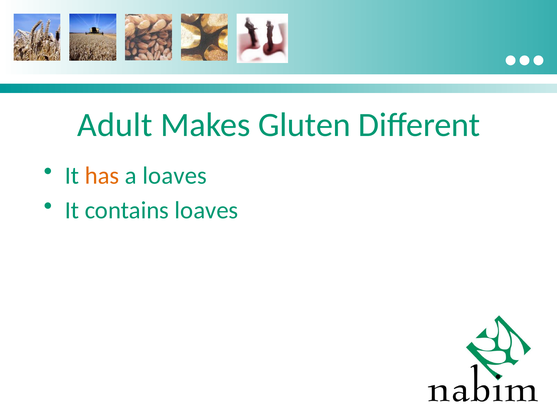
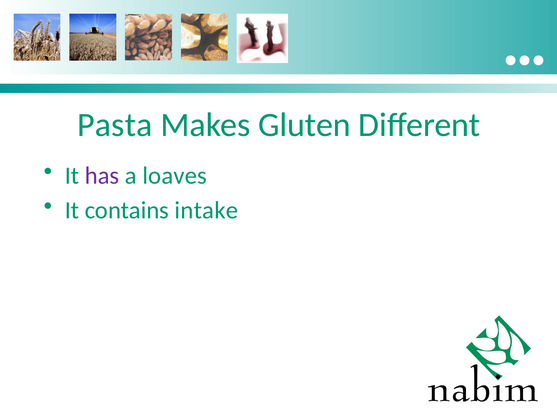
Adult: Adult -> Pasta (115, 125)
has colour: orange -> purple (102, 176)
contains loaves: loaves -> intake (206, 210)
